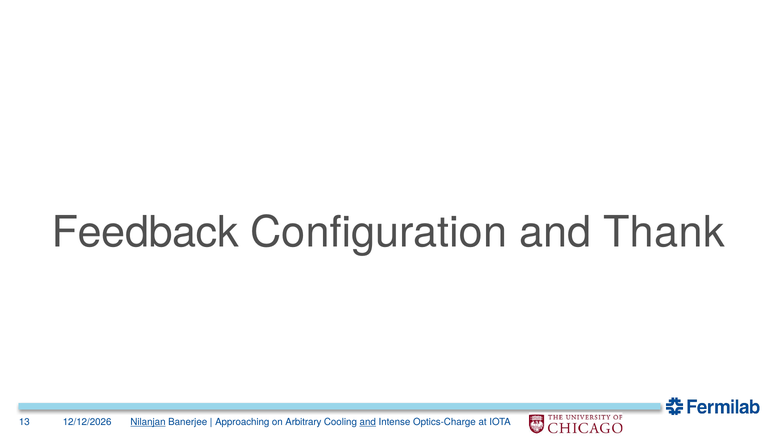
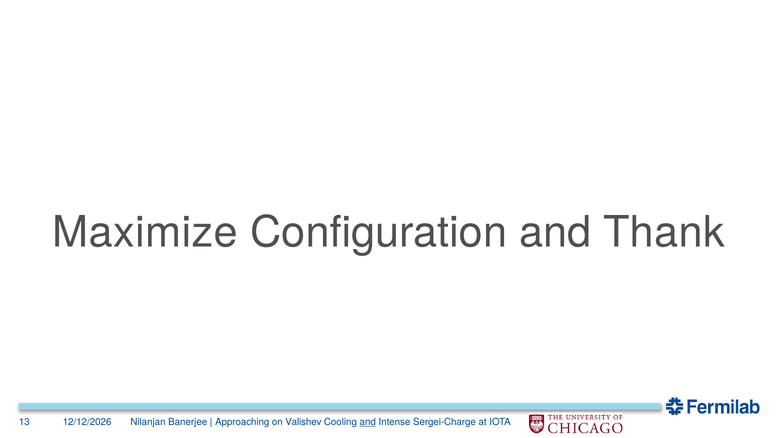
Feedback: Feedback -> Maximize (145, 232)
Nilanjan underline: present -> none (148, 422)
Arbitrary: Arbitrary -> Valishev (303, 422)
Optics-Charge: Optics-Charge -> Sergei-Charge (444, 422)
